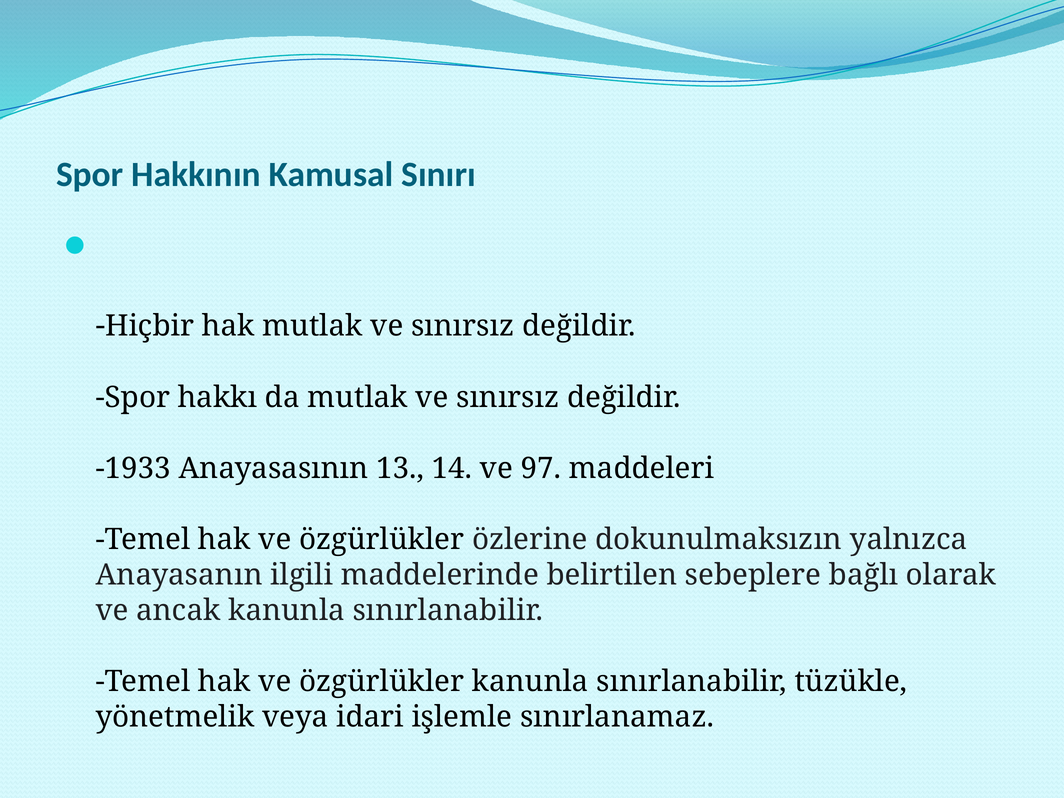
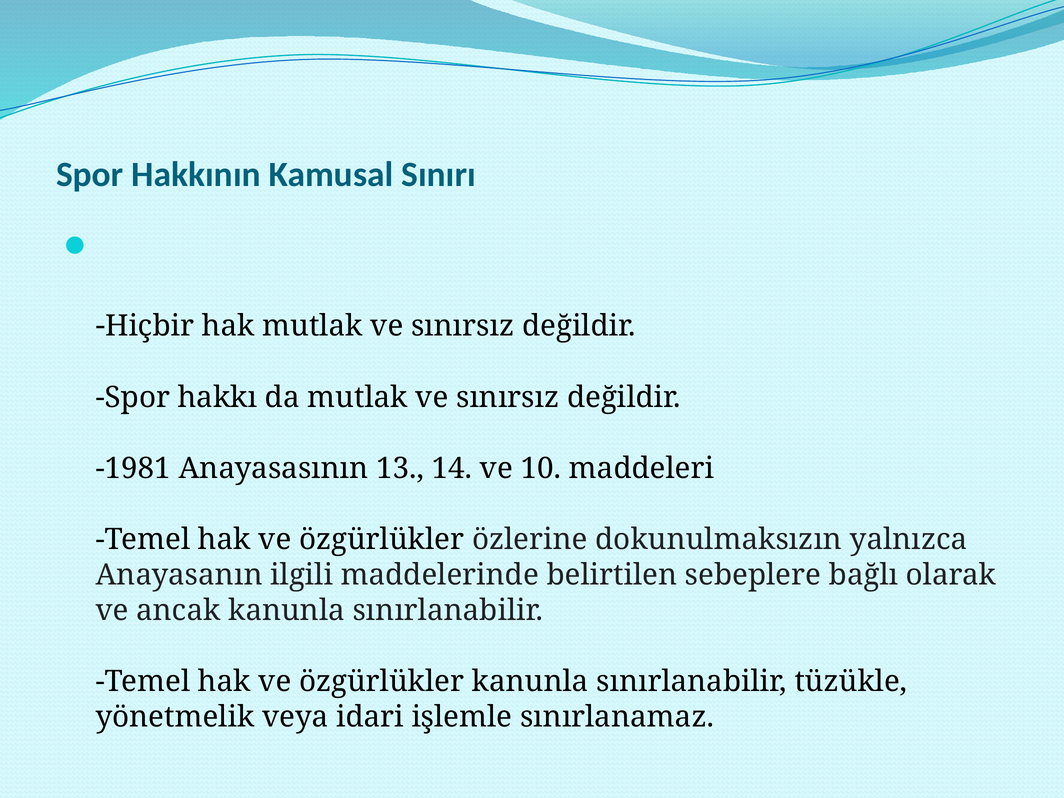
-1933: -1933 -> -1981 (133, 468)
97: 97 -> 10 (541, 468)
